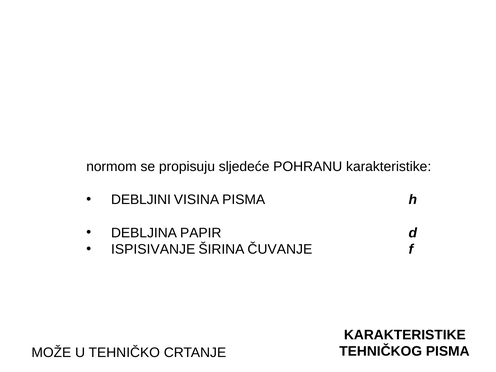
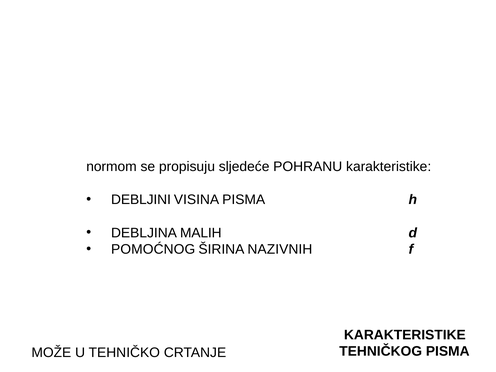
PAPIR: PAPIR -> MALIH (201, 233)
ISPISIVANJE: ISPISIVANJE -> POMOĆNOG (153, 249)
ČUVANJE: ČUVANJE -> NAZIVNIH (280, 249)
